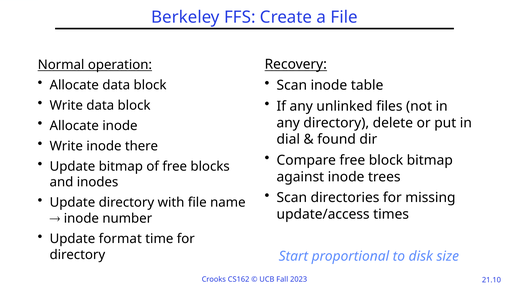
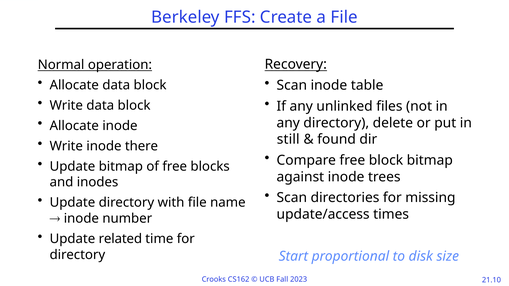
dial: dial -> still (288, 140)
format: format -> related (120, 239)
